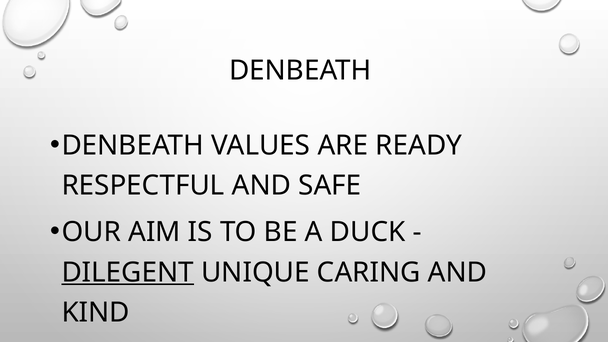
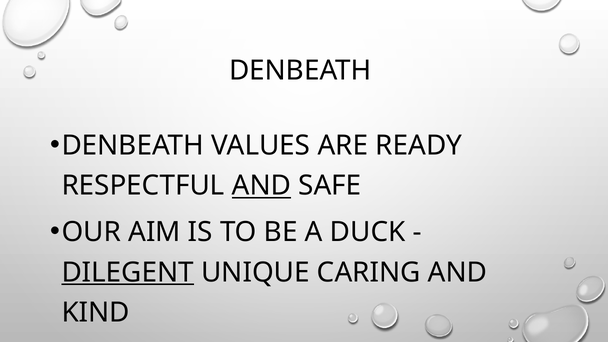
AND underline: none -> present (261, 186)
